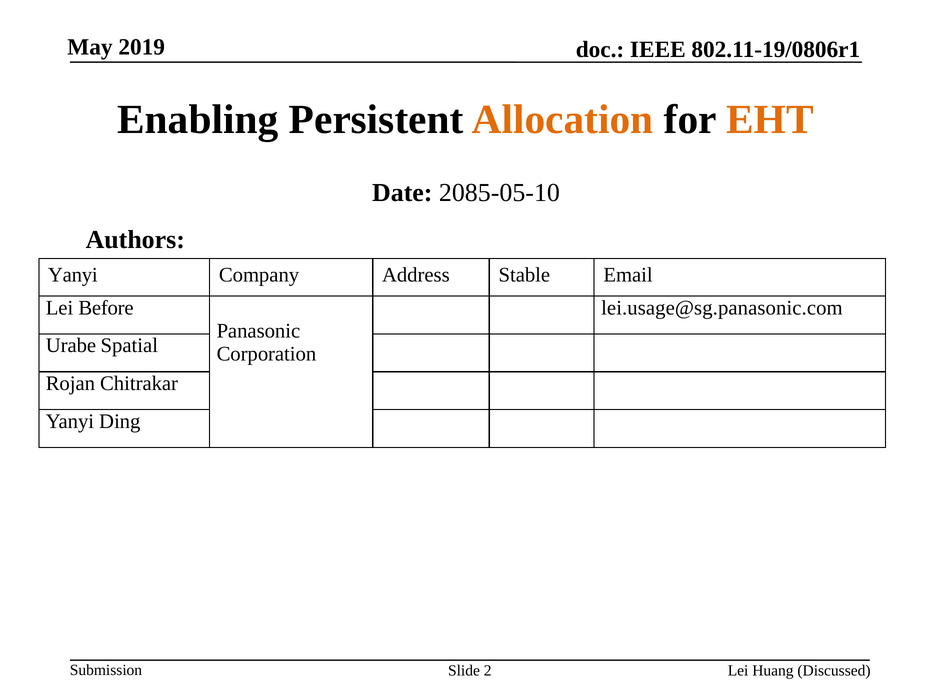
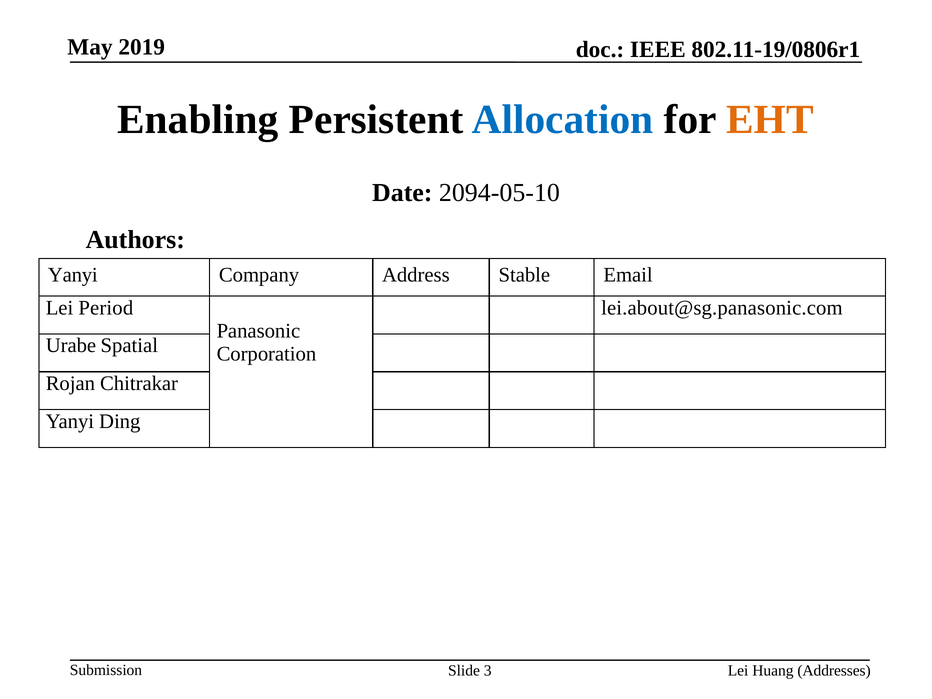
Allocation colour: orange -> blue (563, 119)
2085-05-10: 2085-05-10 -> 2094-05-10 (499, 193)
Before: Before -> Period (106, 308)
lei.usage@sg.panasonic.com: lei.usage@sg.panasonic.com -> lei.about@sg.panasonic.com (722, 308)
2: 2 -> 3 (488, 670)
Discussed: Discussed -> Addresses (834, 670)
